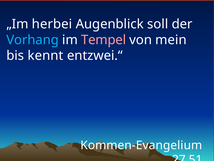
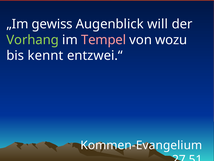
herbei: herbei -> gewiss (52, 24)
soll: soll -> will (158, 24)
Vorhang colour: light blue -> light green (33, 40)
mein: mein -> wozu (171, 40)
